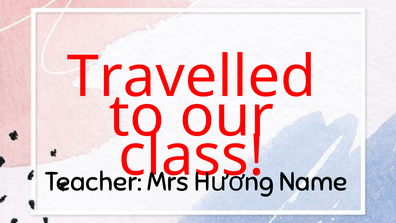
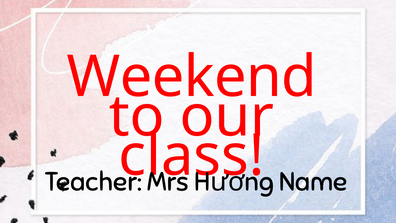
Travelled: Travelled -> Weekend (192, 77)
